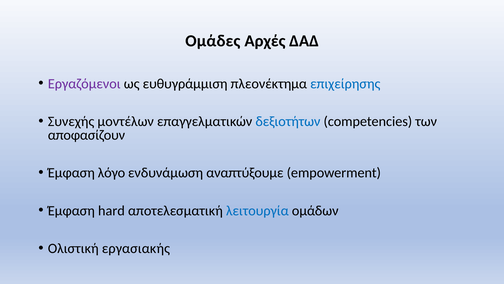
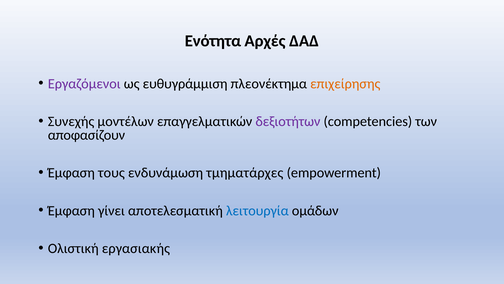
Ομάδες: Ομάδες -> Ενότητα (213, 41)
επιχείρησης colour: blue -> orange (345, 84)
δεξιοτήτων colour: blue -> purple (288, 121)
λόγο: λόγο -> τους (111, 173)
αναπτύξουμε: αναπτύξουμε -> τμηματάρχες (245, 173)
hard: hard -> γίνει (111, 210)
